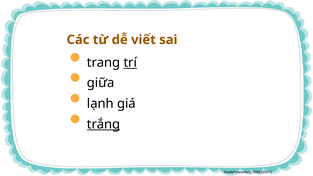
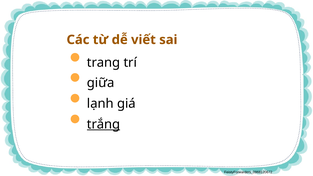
trí underline: present -> none (130, 63)
